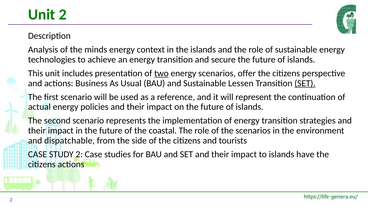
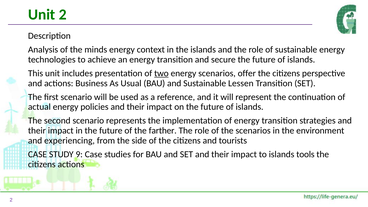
SET underline: present -> none (305, 83)
coastal: coastal -> farther (163, 131)
dispatchable: dispatchable -> experiencing (69, 141)
STUDY 2: 2 -> 9 (79, 154)
have: have -> tools (305, 154)
